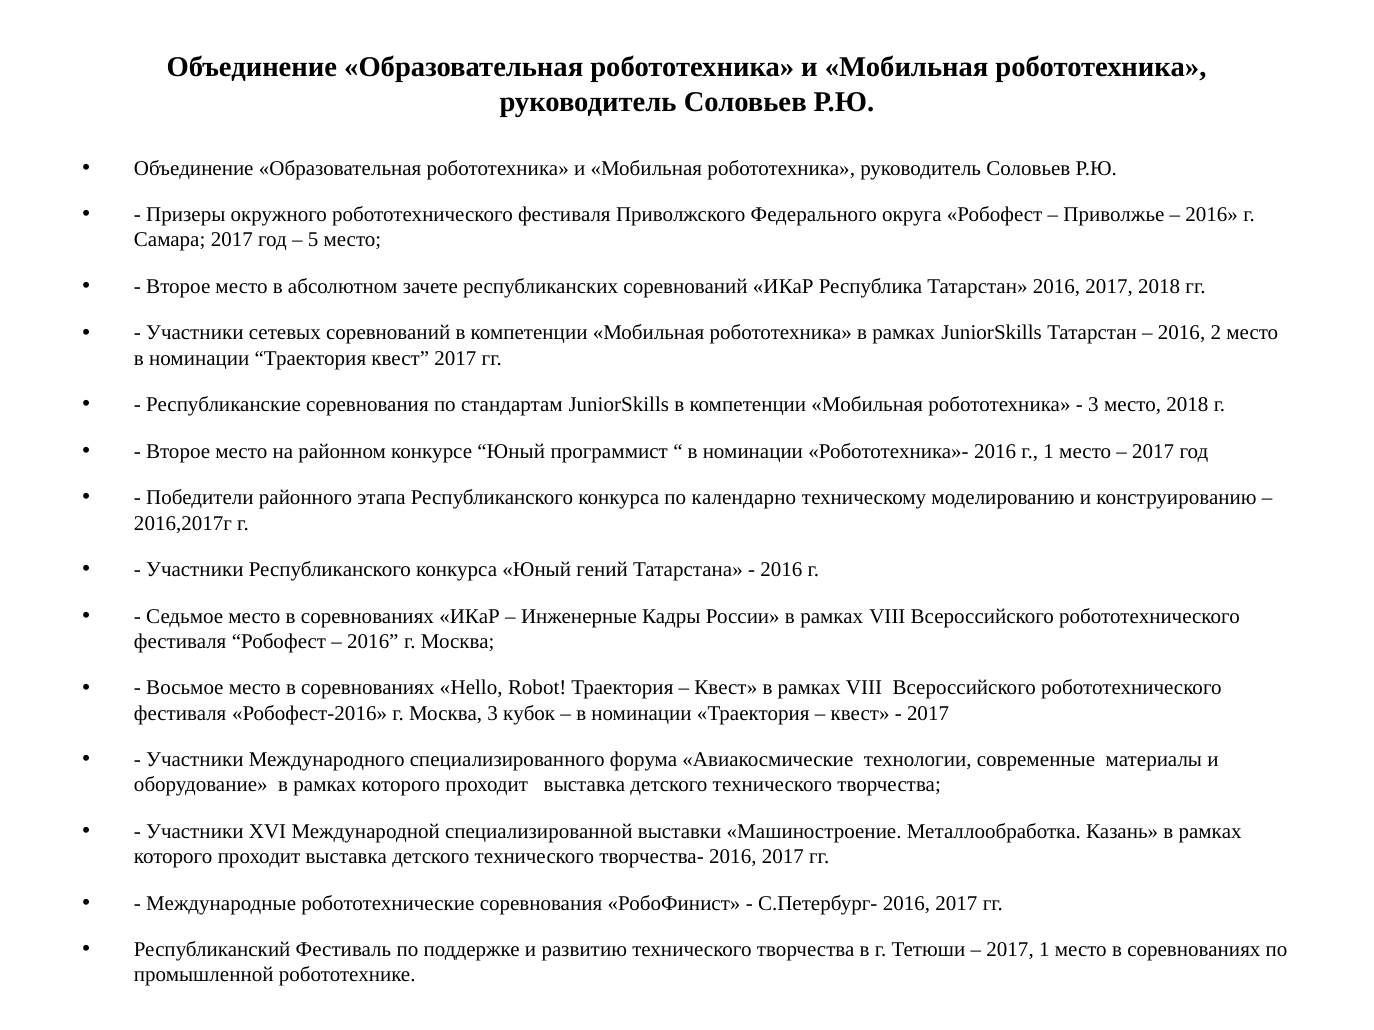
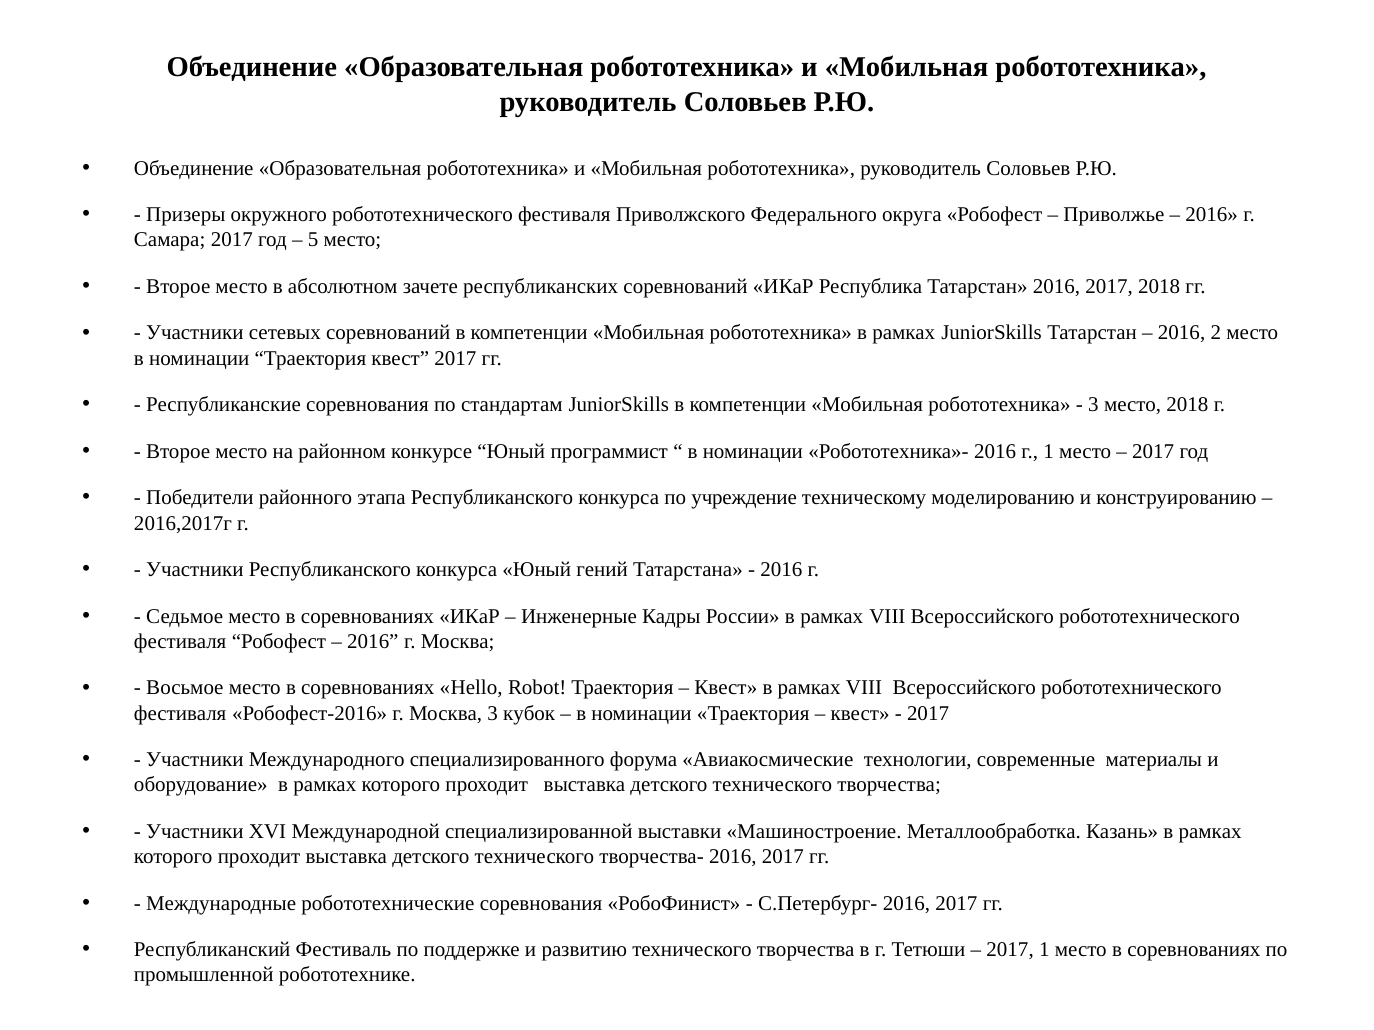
календарно: календарно -> учреждение (744, 498)
